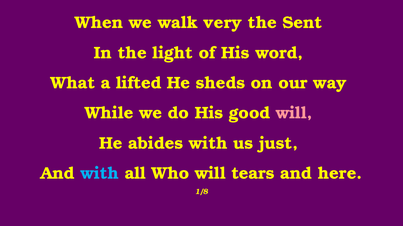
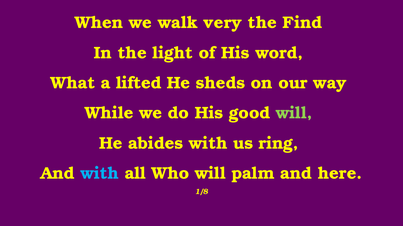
Sent: Sent -> Find (302, 23)
will colour: pink -> light green (294, 113)
just: just -> ring (279, 144)
tears: tears -> palm (253, 174)
